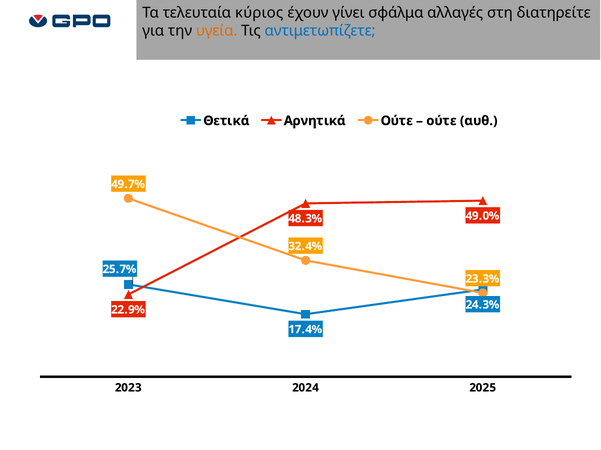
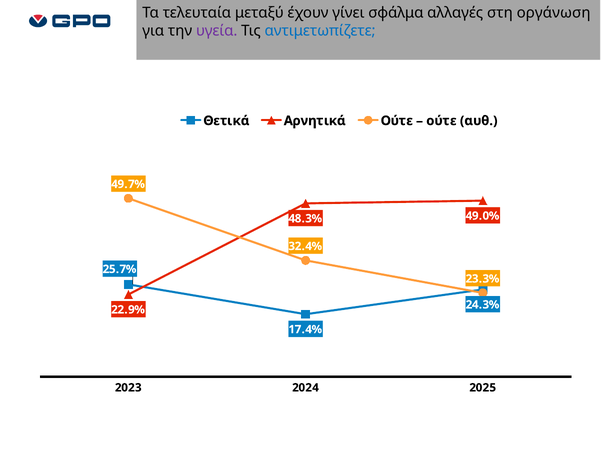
κύριος: κύριος -> μεταξύ (259, 13)
διατηρείτε: διατηρείτε -> οργάνωση (554, 13)
υγεία colour: orange -> purple (217, 31)
